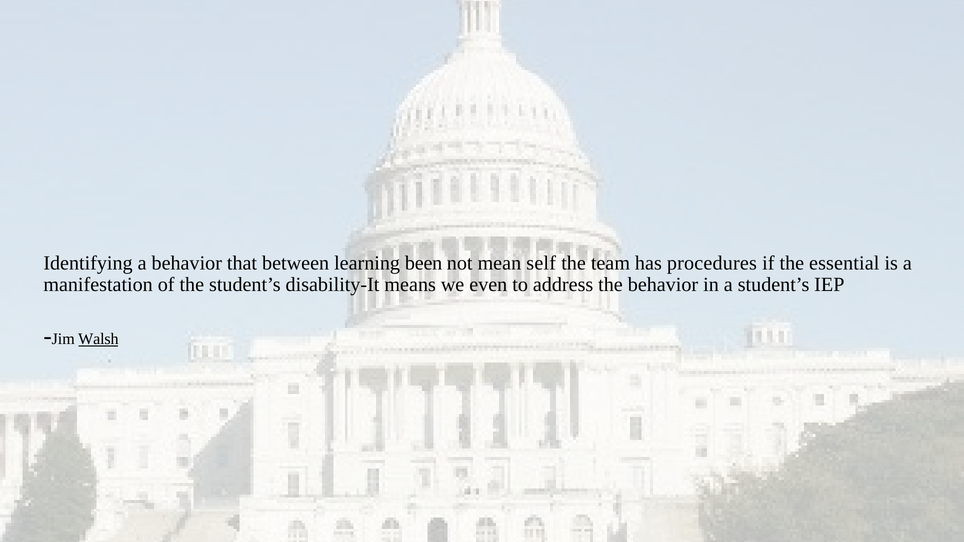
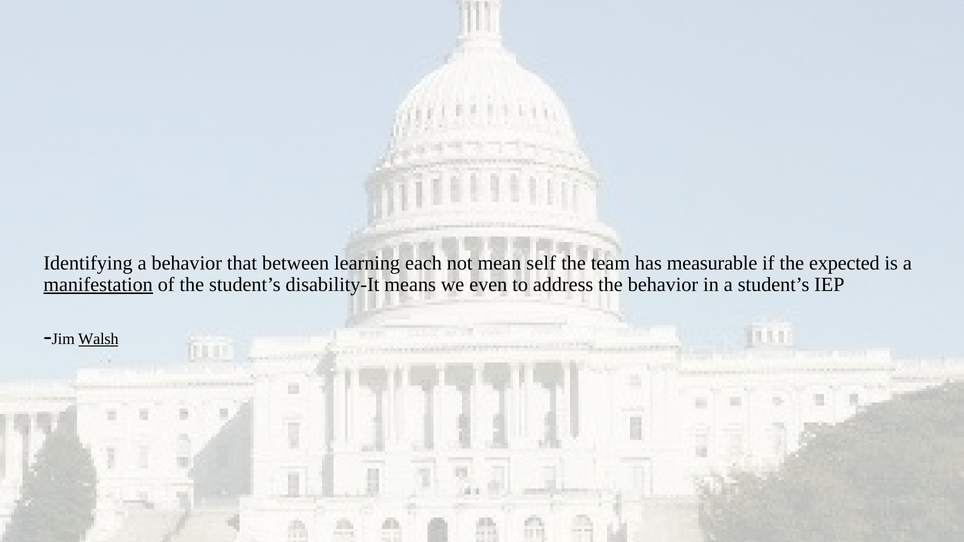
been: been -> each (423, 263)
procedures: procedures -> measurable (712, 263)
essential: essential -> expected (844, 263)
manifestation underline: none -> present (98, 285)
